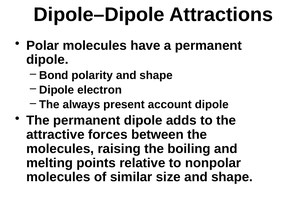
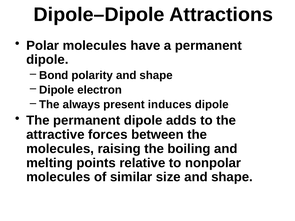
account: account -> induces (170, 105)
